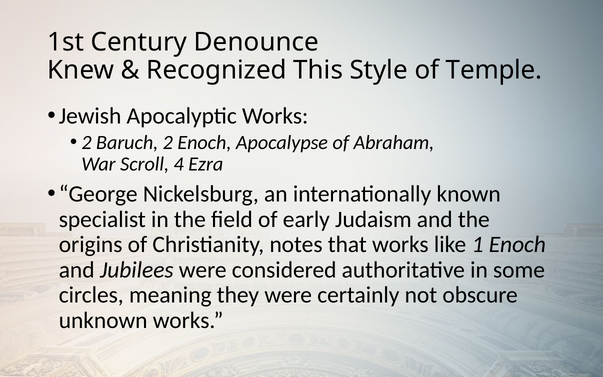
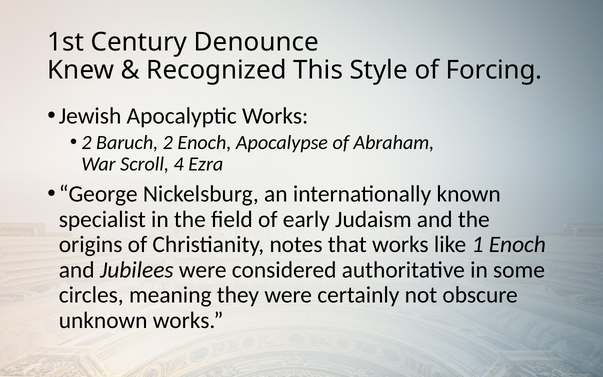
Temple: Temple -> Forcing (494, 70)
